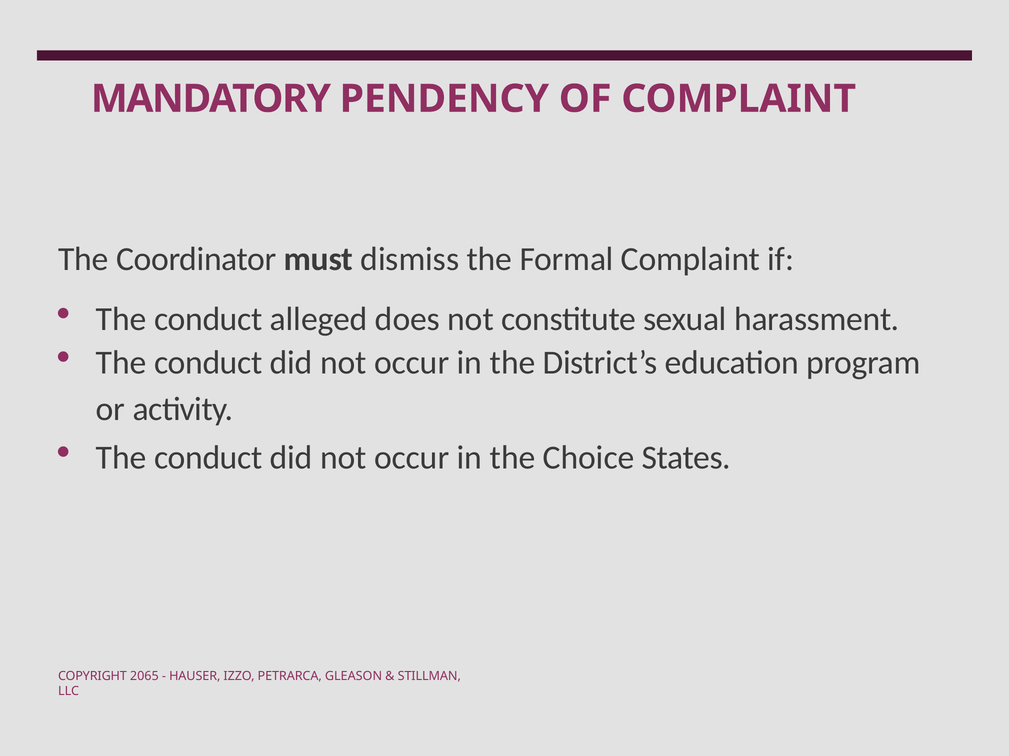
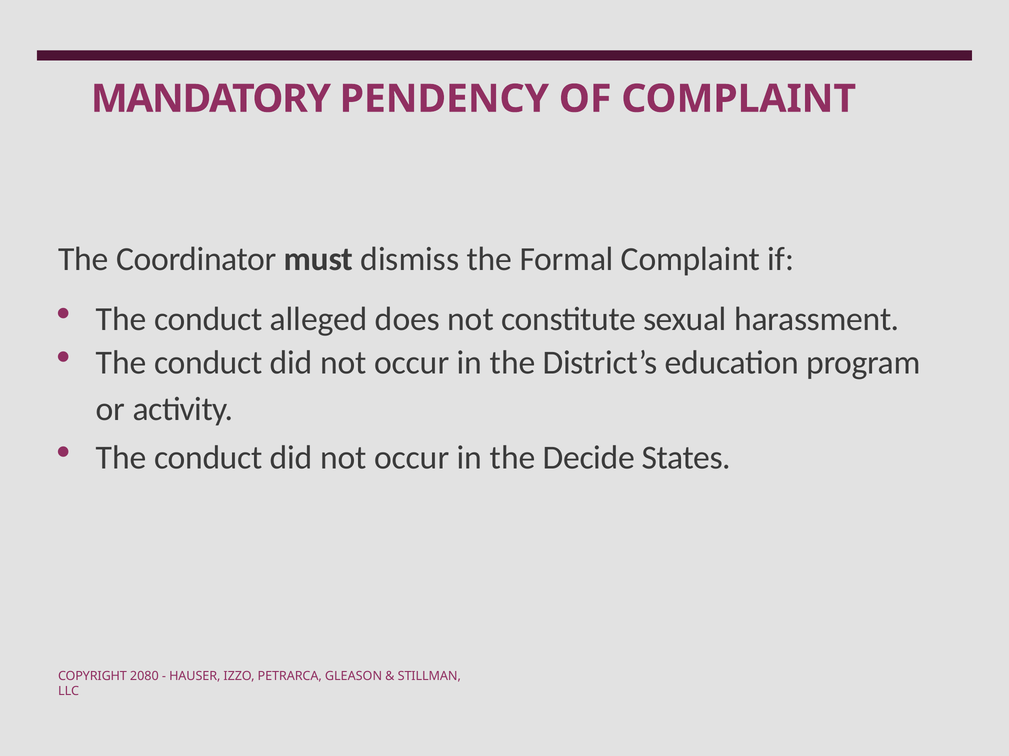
Choice: Choice -> Decide (589, 458)
2065: 2065 -> 2080 (144, 677)
